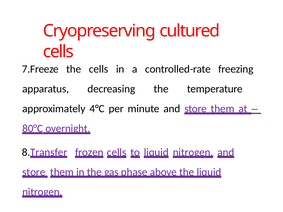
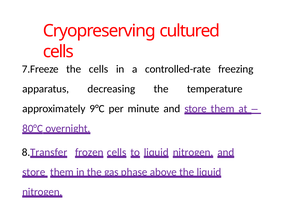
4°C: 4°C -> 9°C (97, 109)
